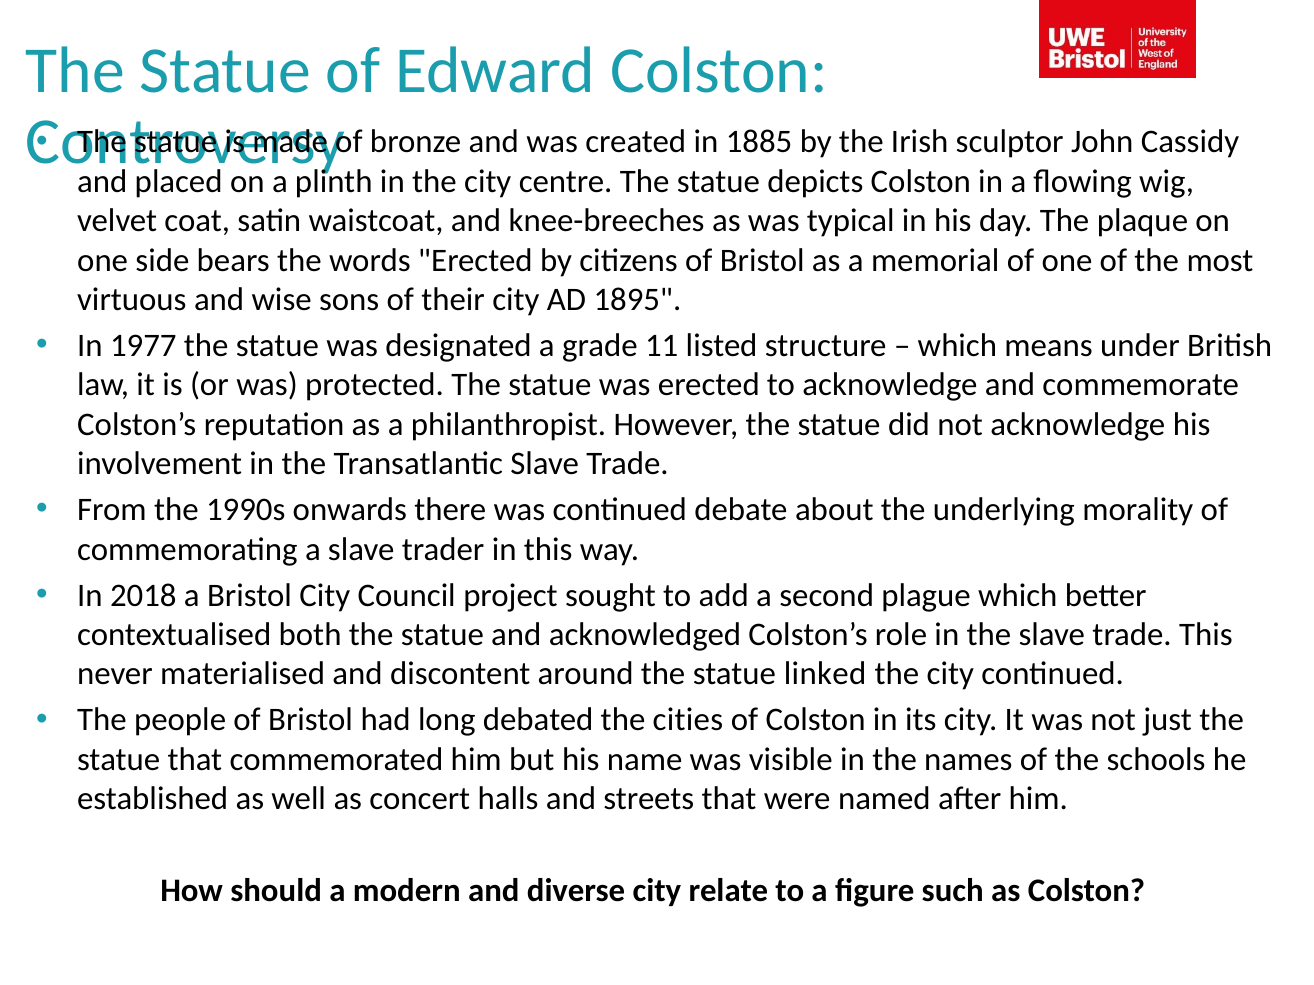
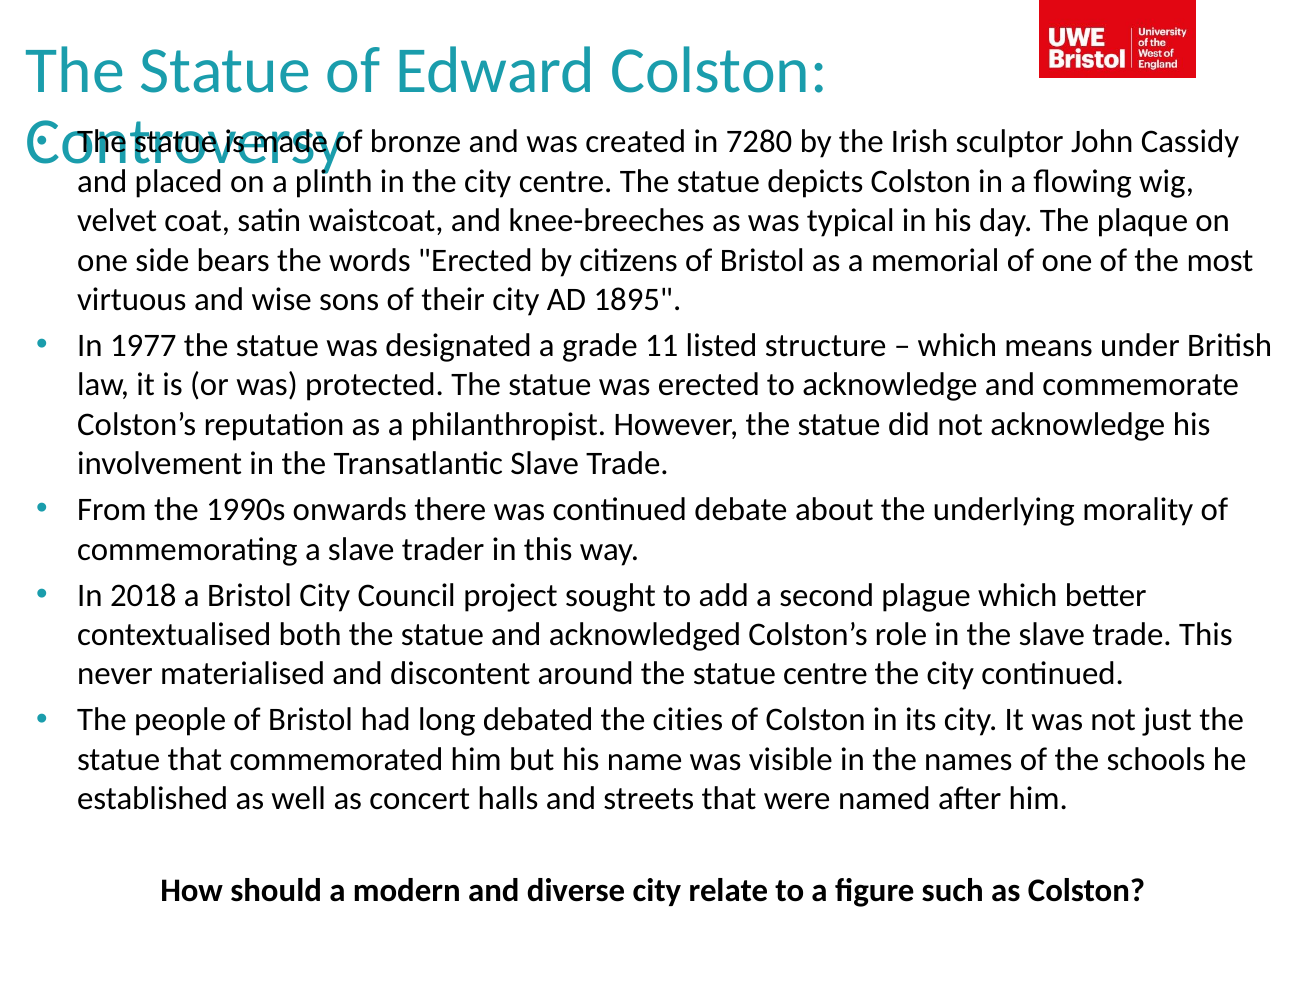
1885: 1885 -> 7280 (759, 142)
statue linked: linked -> centre (825, 674)
